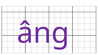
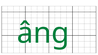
âng colour: purple -> green (43, 33)
